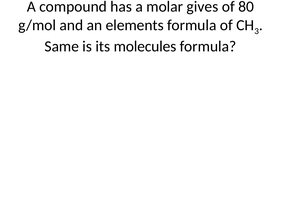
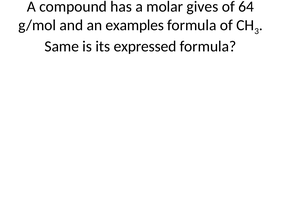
80: 80 -> 64 (246, 7)
elements: elements -> examples (135, 25)
molecules: molecules -> expressed (145, 46)
